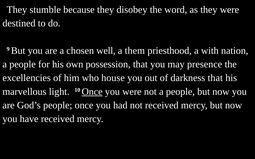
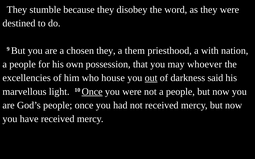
chosen well: well -> they (106, 51)
presence: presence -> whoever (205, 64)
out underline: none -> present (151, 78)
darkness that: that -> said (215, 78)
